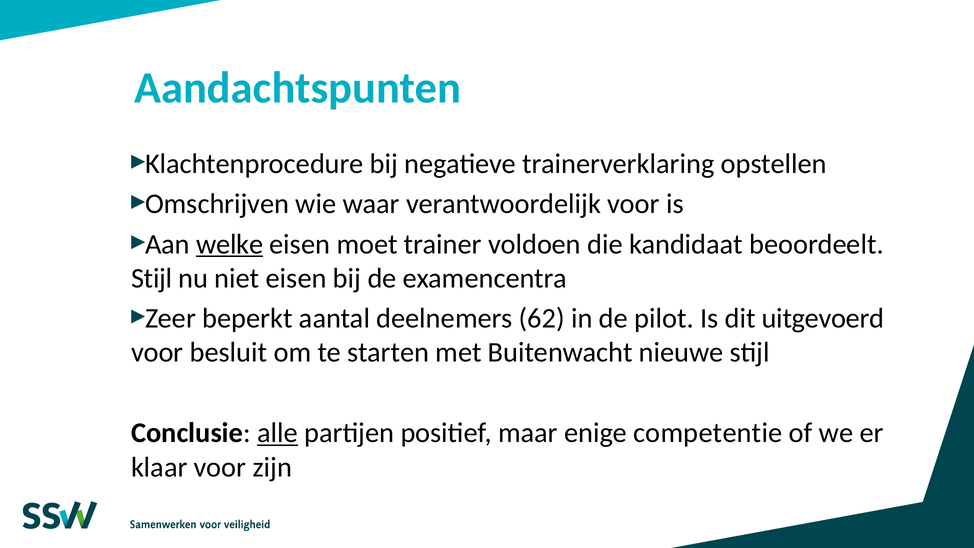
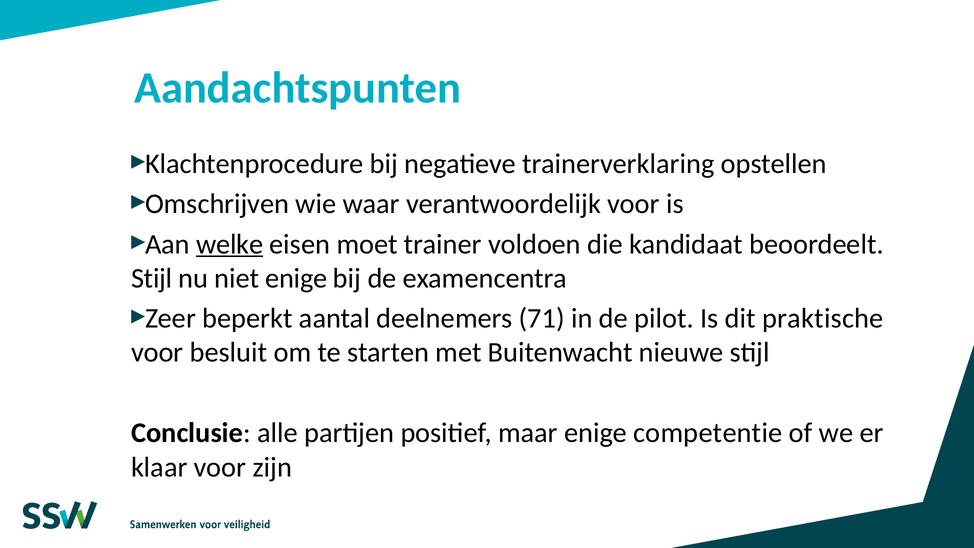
niet eisen: eisen -> enige (296, 278)
62: 62 -> 71 (542, 318)
uitgevoerd: uitgevoerd -> praktische (823, 318)
alle underline: present -> none (277, 433)
